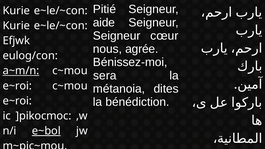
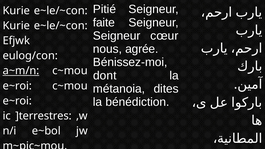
aide: aide -> faite (104, 23)
sera: sera -> dont (105, 76)
]pikocmoc: ]pikocmoc -> ]terrestres (43, 116)
e~bol underline: present -> none (46, 131)
